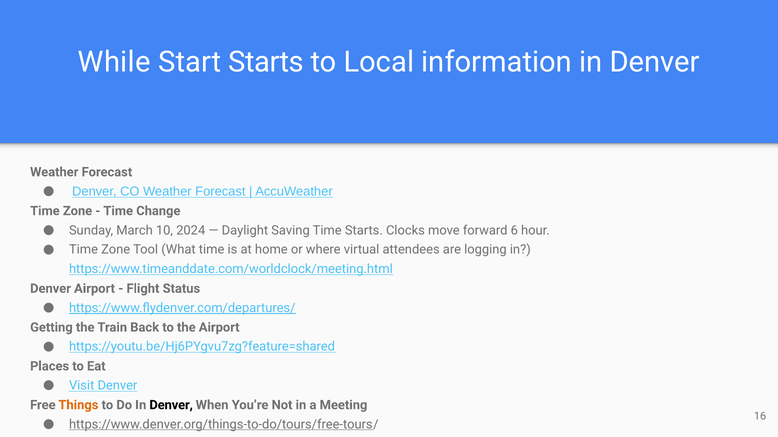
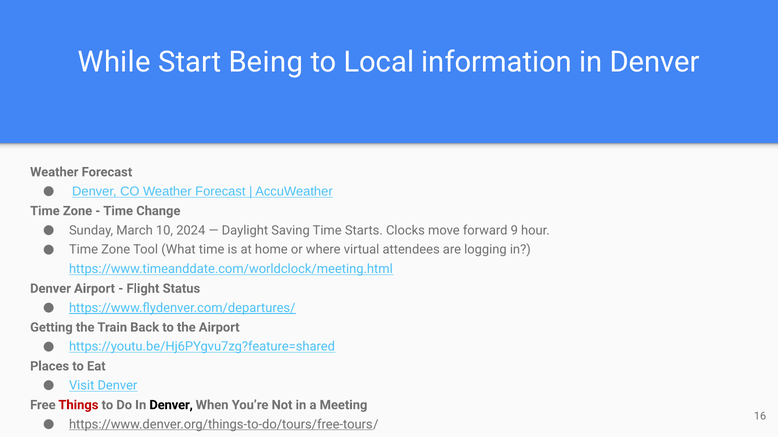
Start Starts: Starts -> Being (266, 62)
6: 6 -> 9 (514, 231)
Things colour: orange -> red (78, 406)
